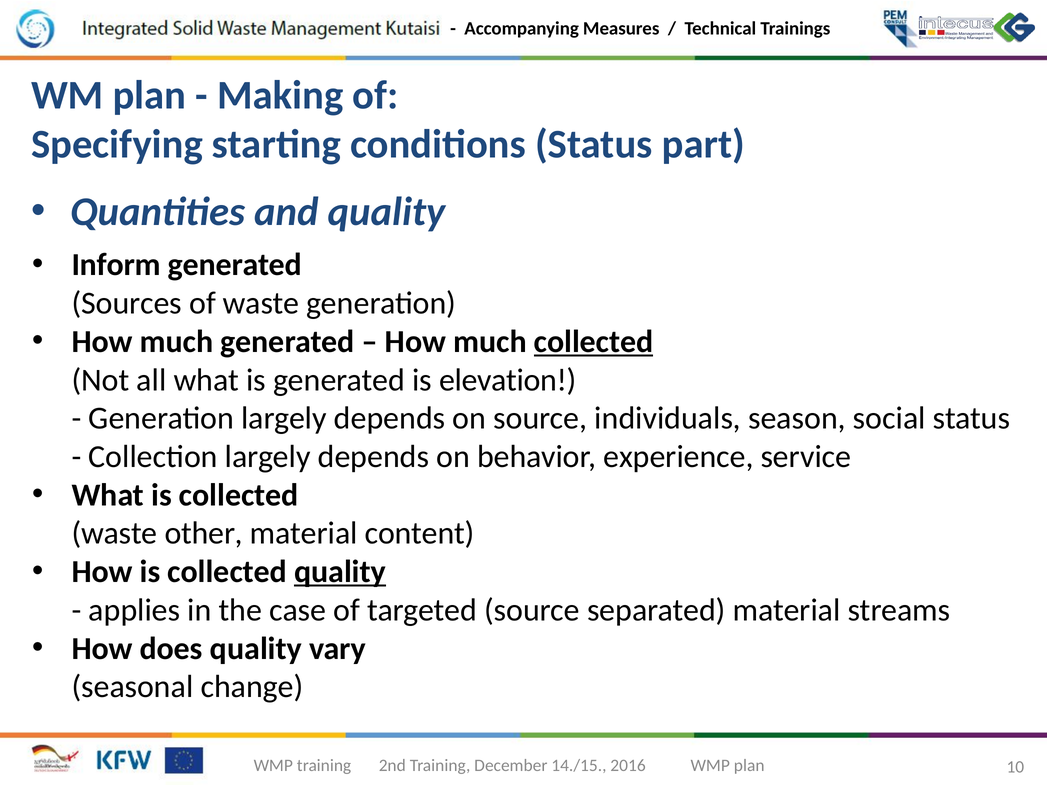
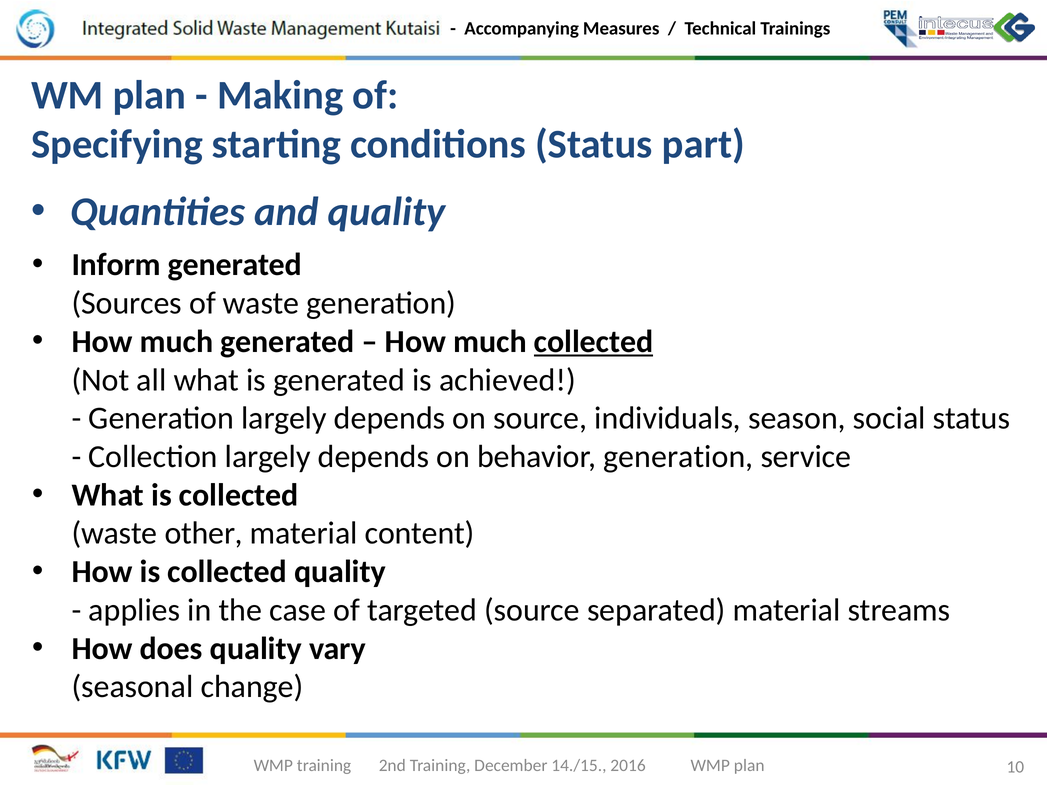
elevation: elevation -> achieved (508, 380)
behavior experience: experience -> generation (678, 457)
quality underline: present -> none (340, 572)
